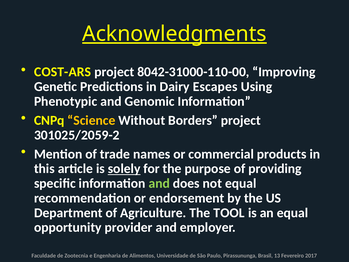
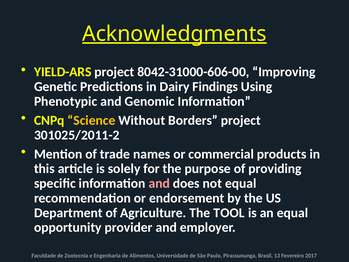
COST-ARS: COST-ARS -> YIELD-ARS (63, 72)
8042-31000-110-00: 8042-31000-110-00 -> 8042-31000-606-00 (193, 72)
Escapes: Escapes -> Findings (215, 87)
301025/2059-2: 301025/2059-2 -> 301025/2011-2 (77, 135)
solely underline: present -> none (124, 169)
and colour: light green -> pink (159, 183)
